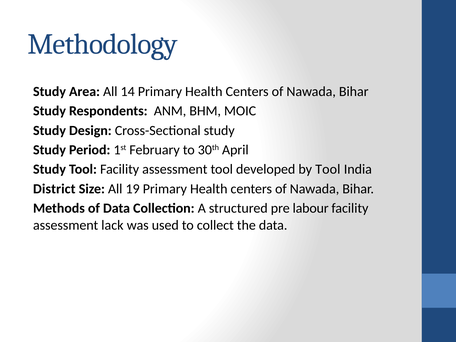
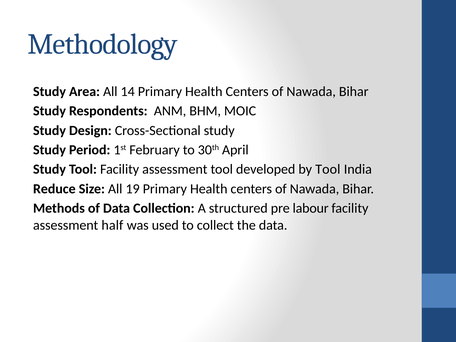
District: District -> Reduce (54, 189)
lack: lack -> half (112, 225)
